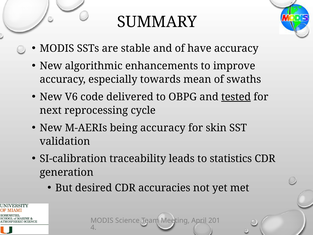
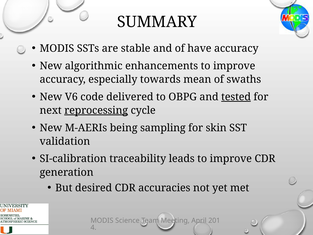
reprocessing underline: none -> present (96, 110)
being accuracy: accuracy -> sampling (163, 128)
leads to statistics: statistics -> improve (231, 159)
